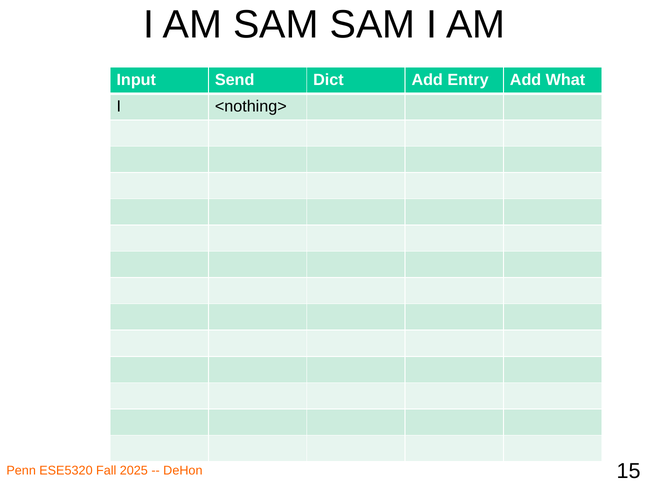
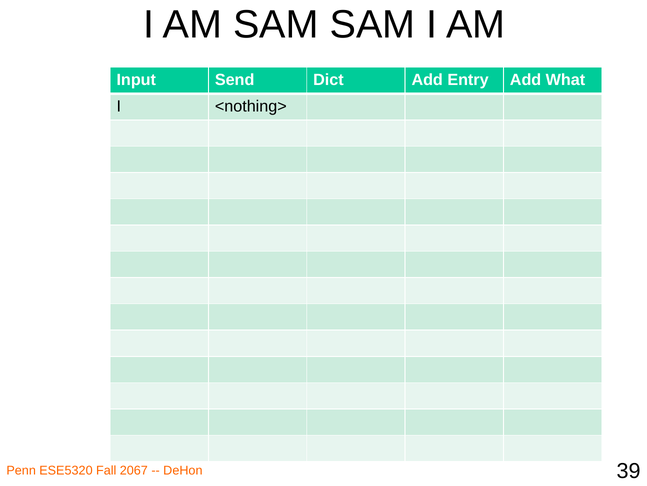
2025: 2025 -> 2067 (134, 470)
15: 15 -> 39 (629, 471)
